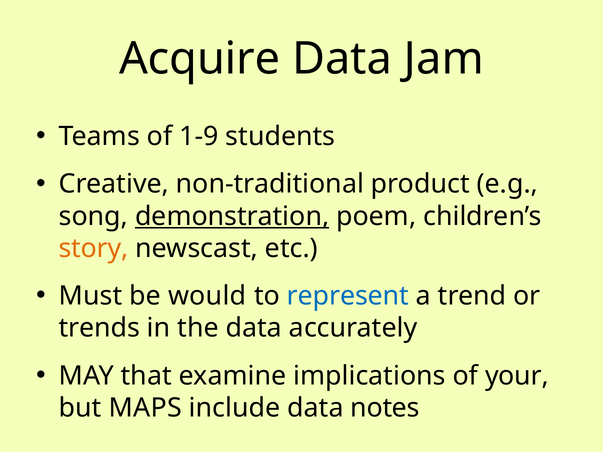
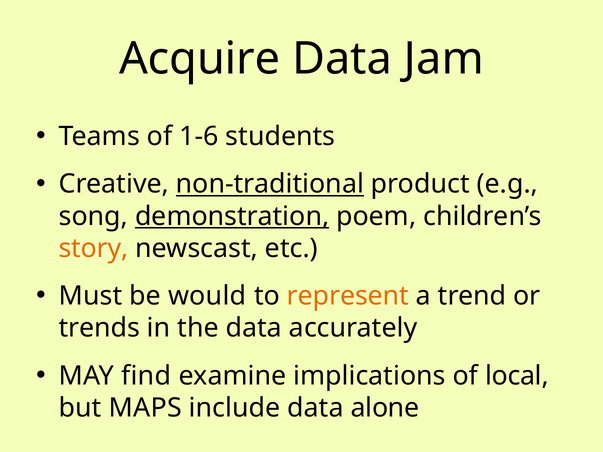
1-9: 1-9 -> 1-6 (199, 137)
non-traditional underline: none -> present (270, 184)
represent colour: blue -> orange (348, 296)
that: that -> find (146, 376)
your: your -> local (517, 376)
notes: notes -> alone (385, 408)
